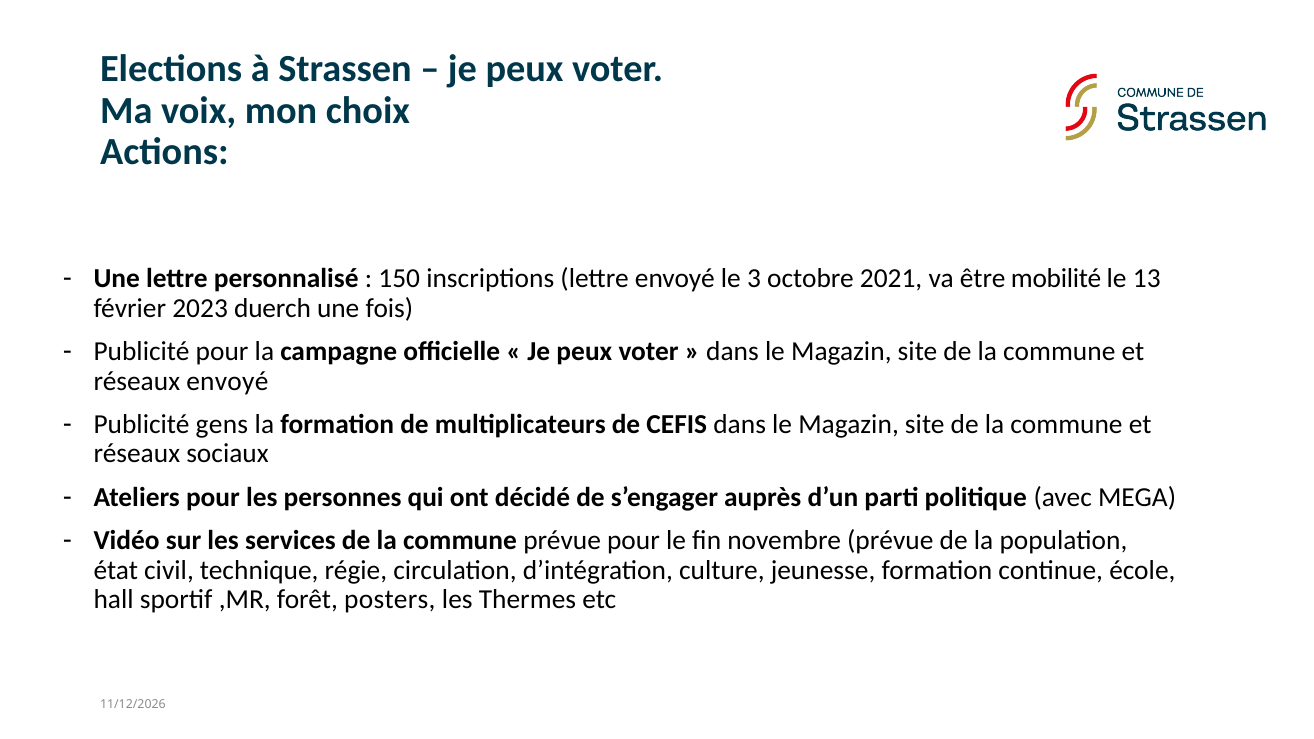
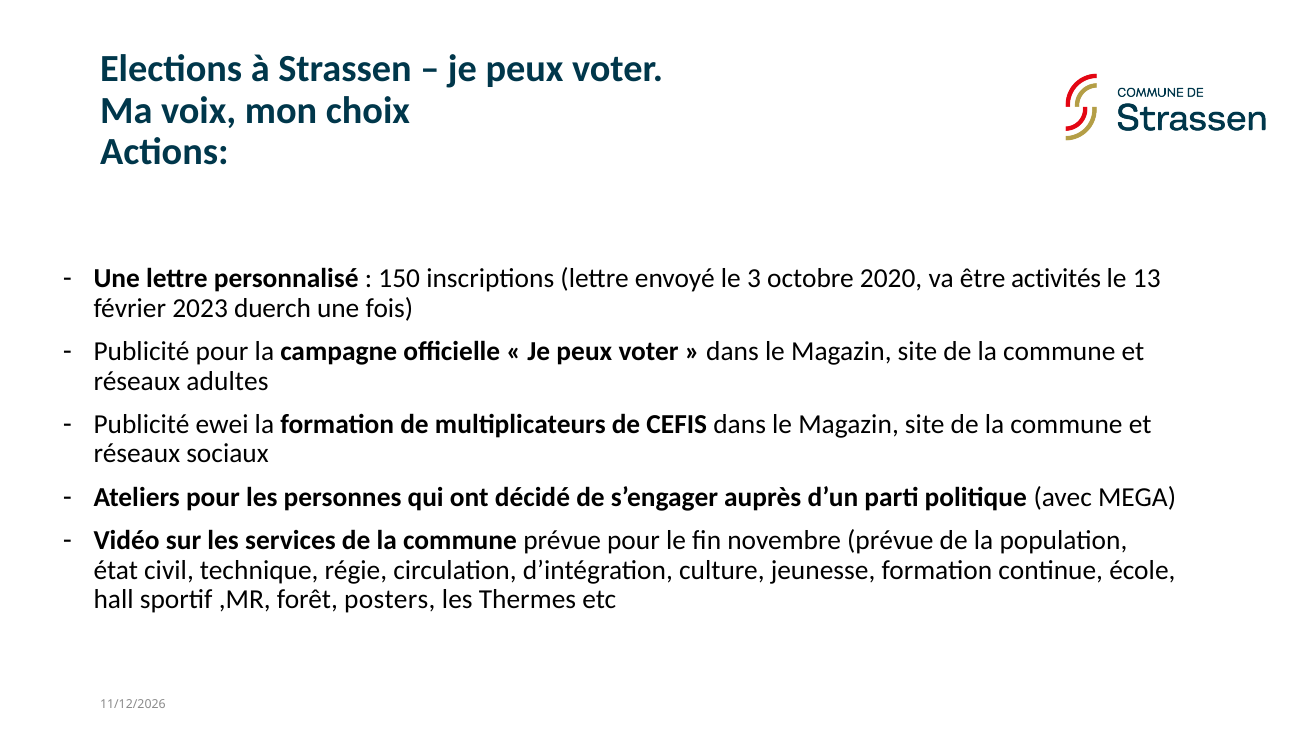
2021: 2021 -> 2020 (891, 279)
mobilité: mobilité -> activités (1056, 279)
réseaux envoyé: envoyé -> adultes (227, 381)
gens: gens -> ewei (222, 424)
